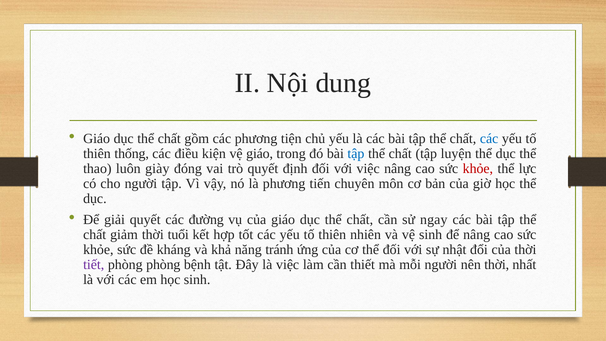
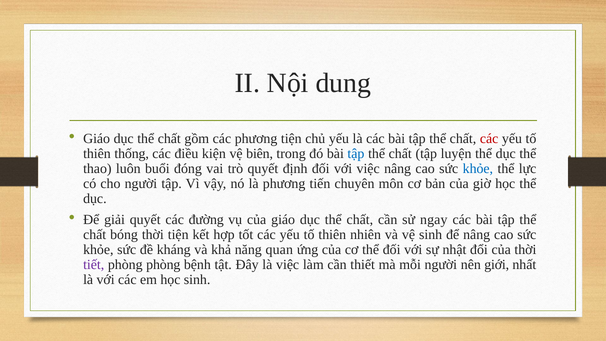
các colour: blue -> red (489, 139)
vệ giáo: giáo -> biên (260, 154)
giày: giày -> buổi (157, 169)
khỏe colour: red -> blue (478, 169)
giảm: giảm -> bóng (124, 235)
thời tuổi: tuổi -> tiện (178, 235)
tránh: tránh -> quan (279, 250)
nên thời: thời -> giới (497, 265)
